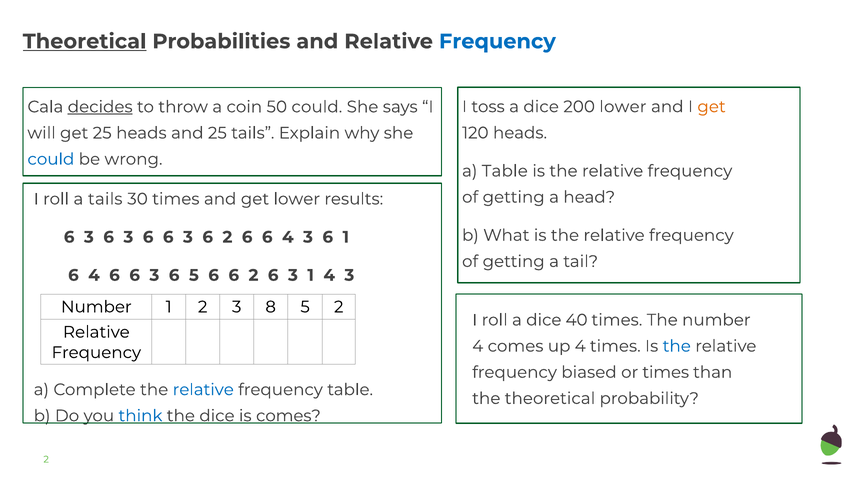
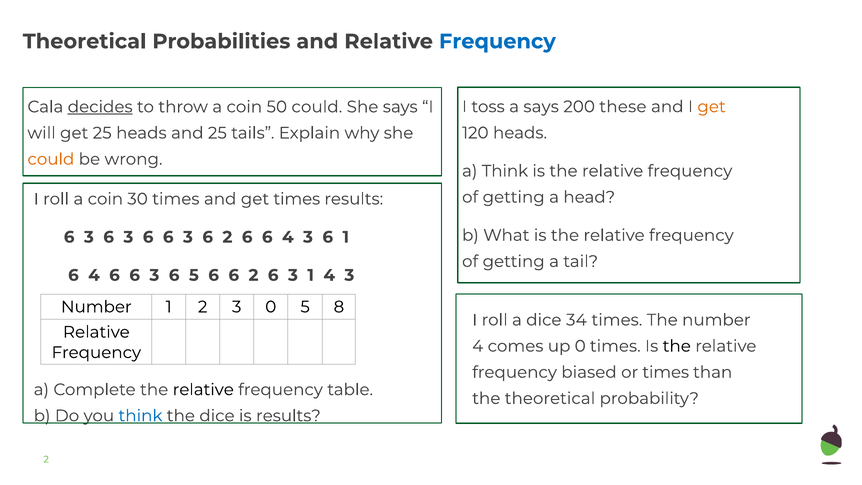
Theoretical underline: present -> none (85, 41)
toss a dice: dice -> says (541, 107)
200 lower: lower -> these (623, 107)
could colour: blue -> orange (51, 159)
a Table: Table -> Think (505, 171)
roll a tails: tails -> coin (105, 199)
get lower: lower -> times (297, 199)
3 8: 8 -> 0 (271, 307)
5 2: 2 -> 8 (339, 307)
40: 40 -> 34 (576, 320)
up 4: 4 -> 0 (580, 346)
the colour: blue -> black (677, 346)
relative colour: blue -> black (203, 390)
is comes: comes -> results (288, 416)
